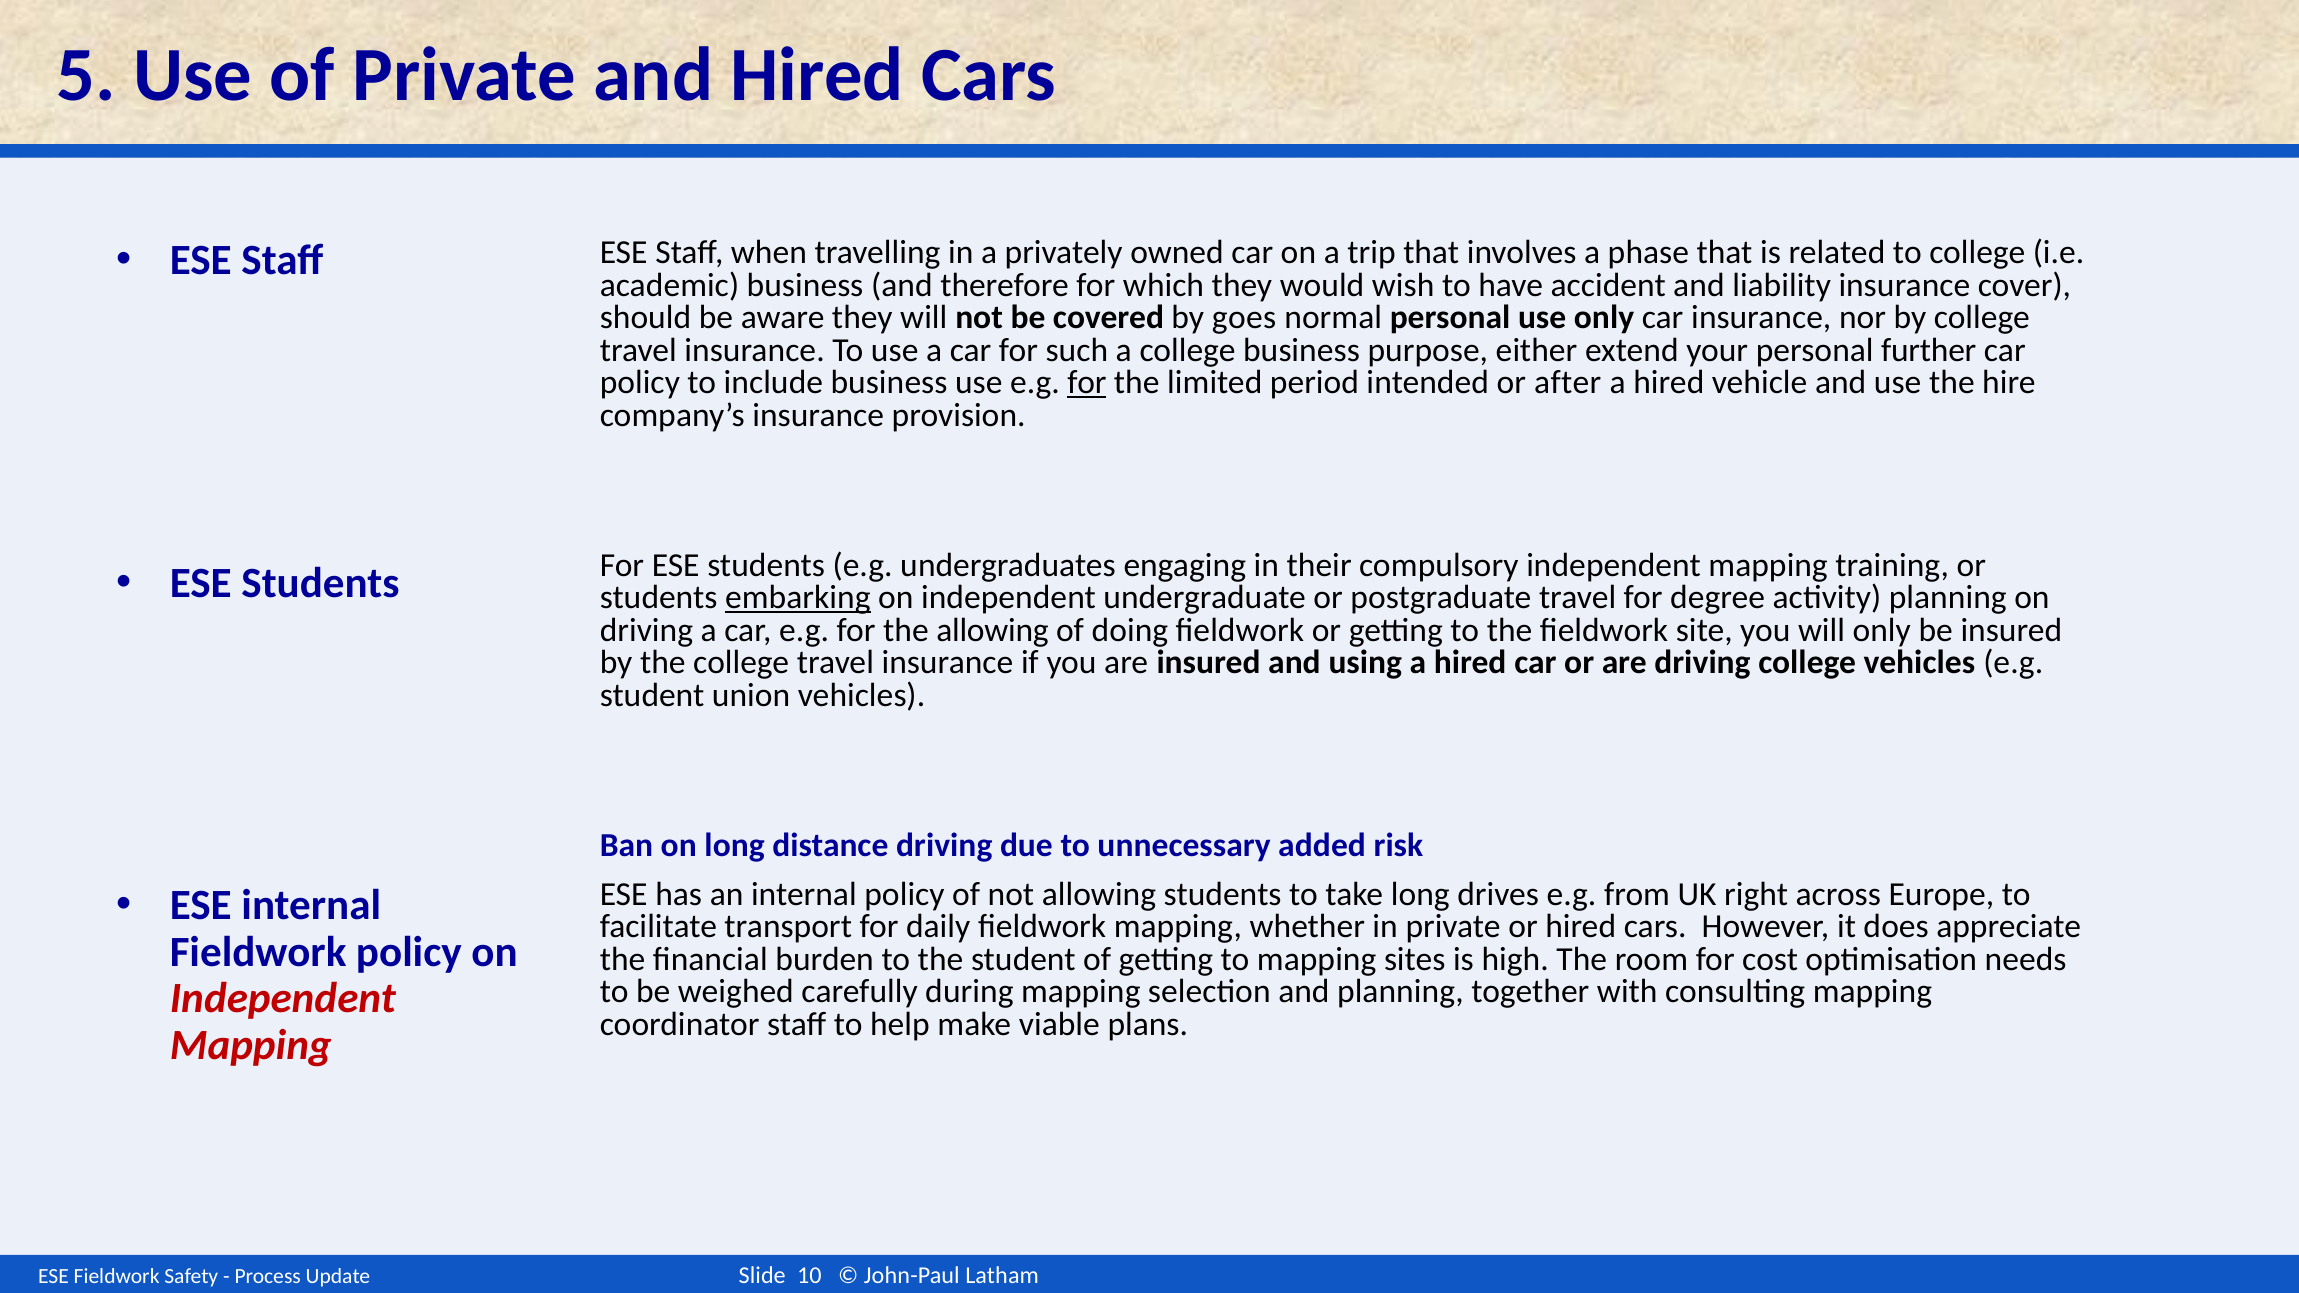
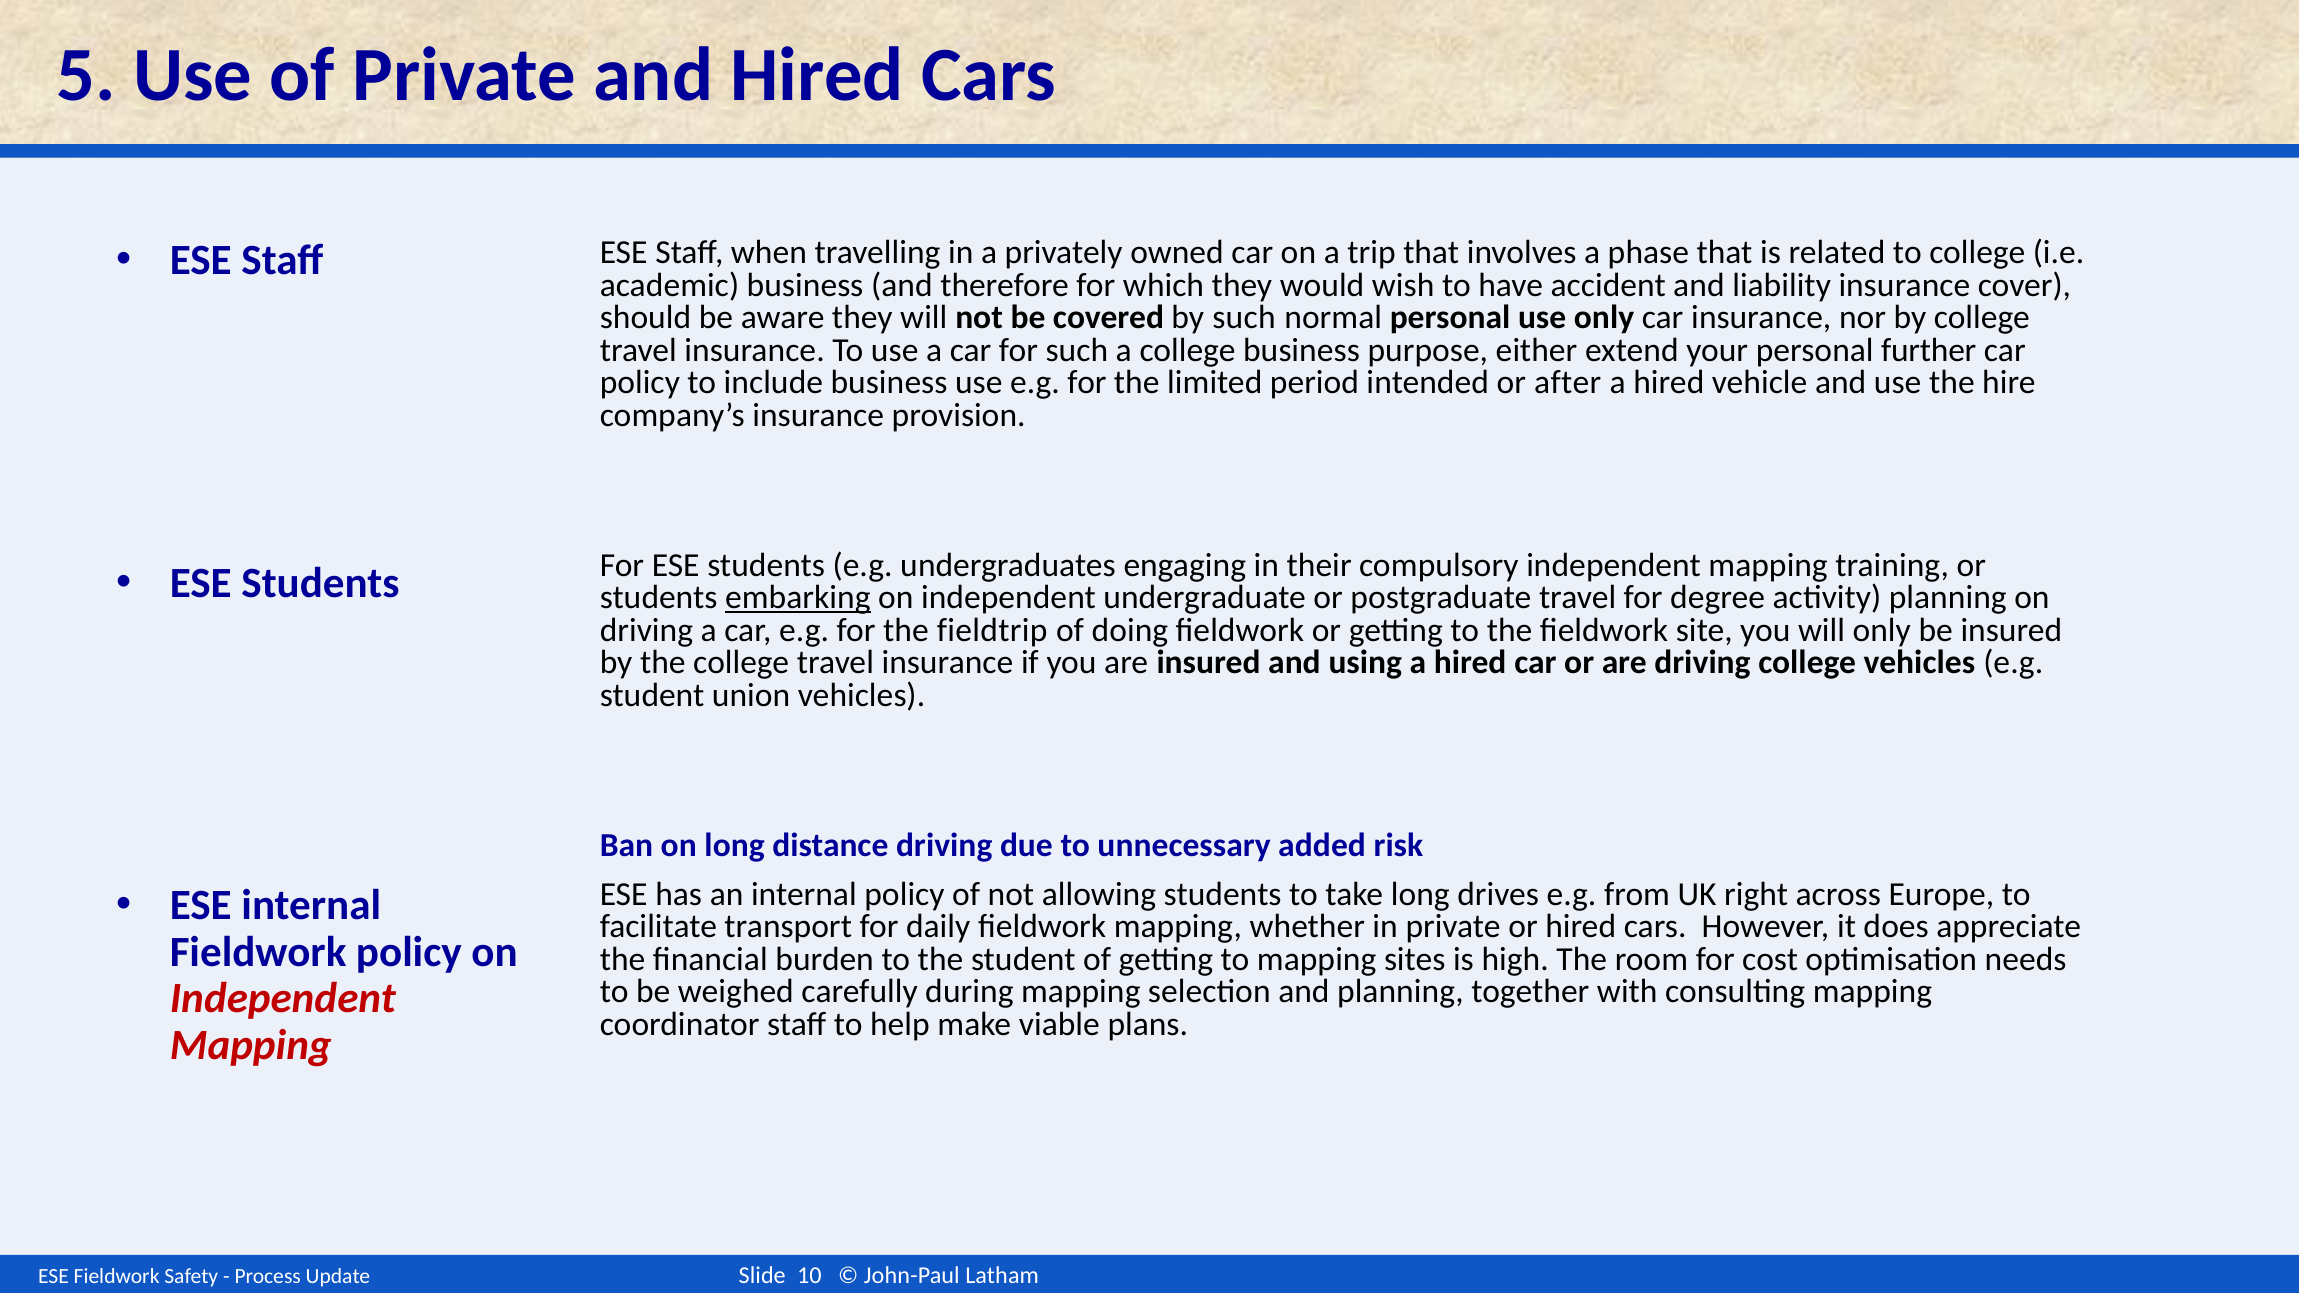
by goes: goes -> such (1244, 318)
for underline: present -> none (1087, 383)
the allowing: allowing -> fieldtrip (992, 630)
